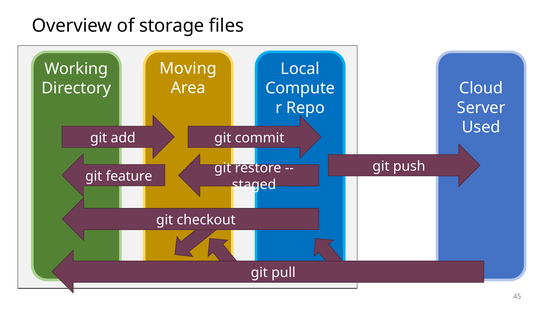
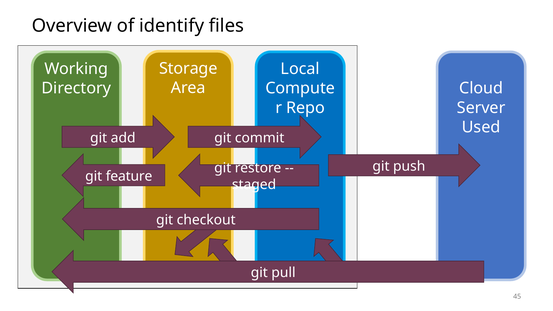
storage: storage -> identify (172, 26)
Moving: Moving -> Storage (188, 68)
